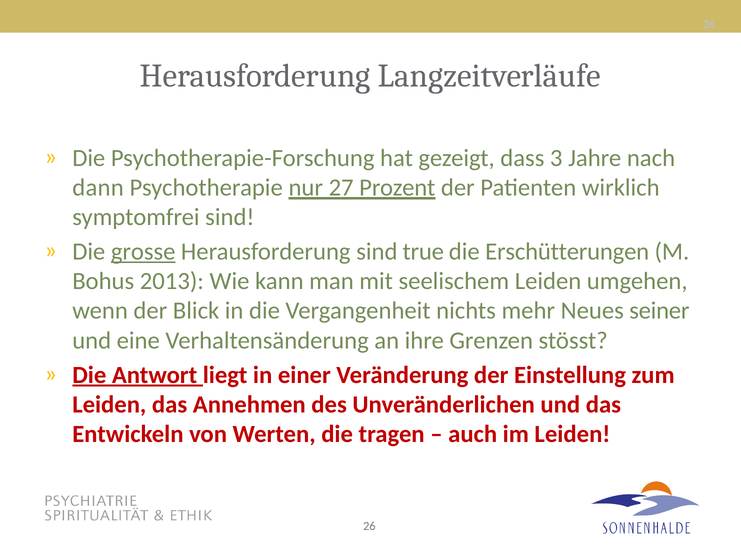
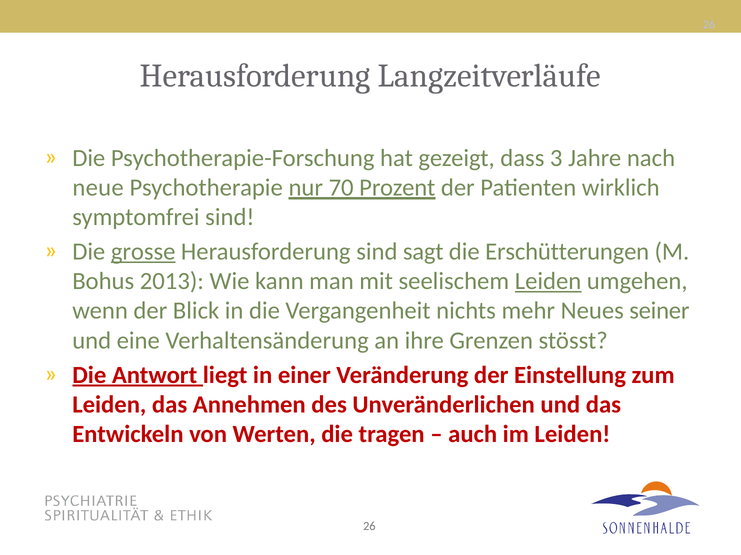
dann: dann -> neue (98, 188)
27: 27 -> 70 (341, 188)
true: true -> sagt (423, 252)
Leiden underline: none -> present (548, 282)
